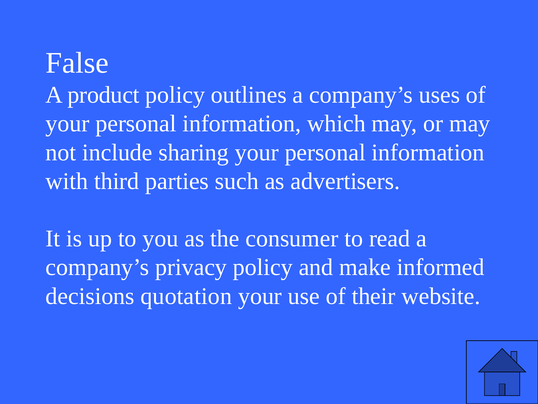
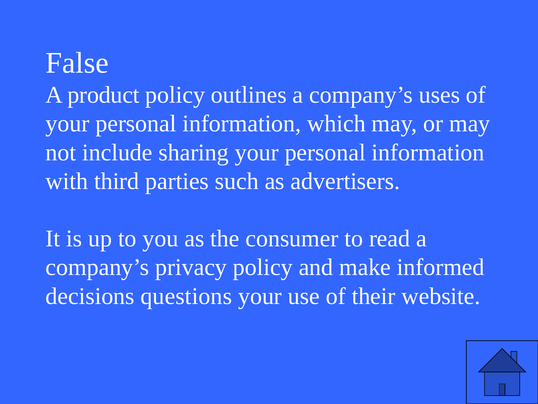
quotation: quotation -> questions (186, 296)
